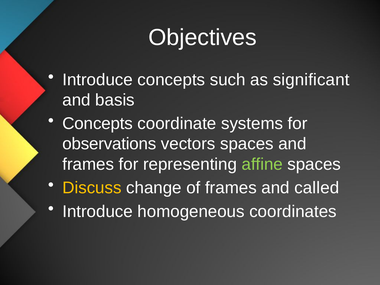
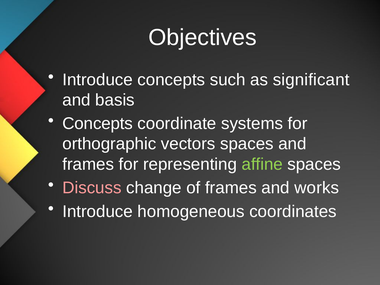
observations: observations -> orthographic (109, 144)
Discuss colour: yellow -> pink (92, 188)
called: called -> works (317, 188)
